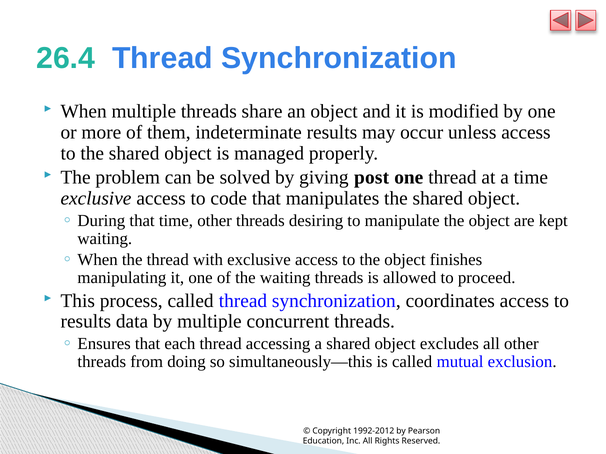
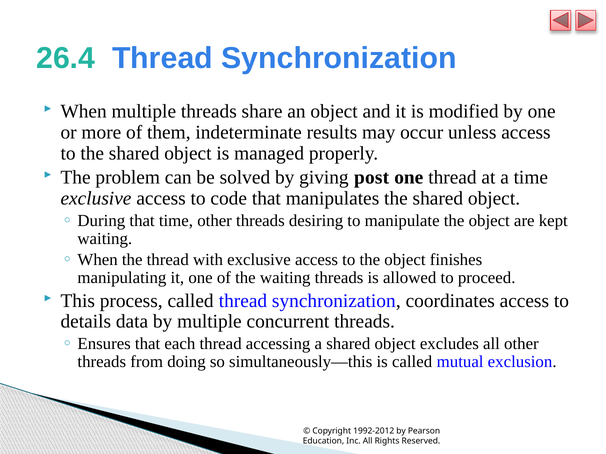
results: results -> details (86, 322)
